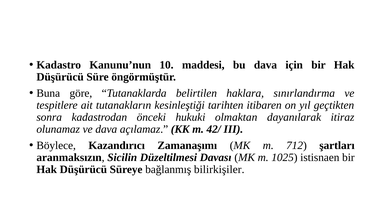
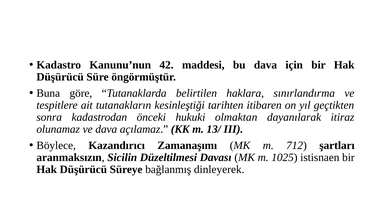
10: 10 -> 42 (167, 65)
42/: 42/ -> 13/ (214, 129)
bilirkişiler: bilirkişiler -> dinleyerek (219, 170)
